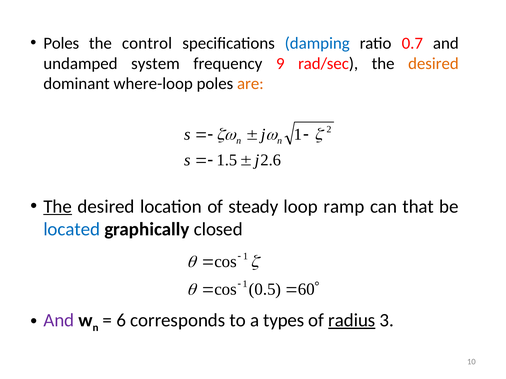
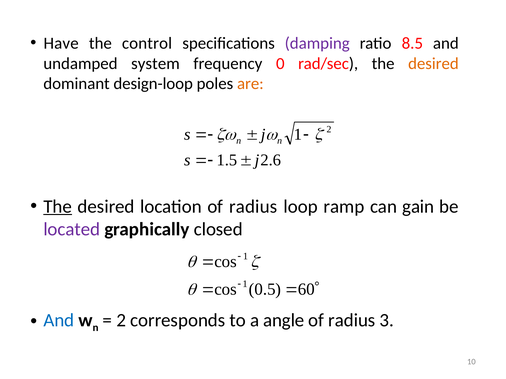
Poles: Poles -> Have (61, 43)
damping colour: blue -> purple (317, 43)
0.7: 0.7 -> 8.5 (412, 43)
frequency 9: 9 -> 0 (280, 64)
where-loop: where-loop -> design-loop (153, 84)
location of steady: steady -> radius (253, 207)
that: that -> gain (418, 207)
located colour: blue -> purple (72, 229)
And colour: purple -> blue (59, 321)
6: 6 -> 2 (121, 321)
types: types -> angle (284, 321)
radius underline: present -> none (352, 321)
